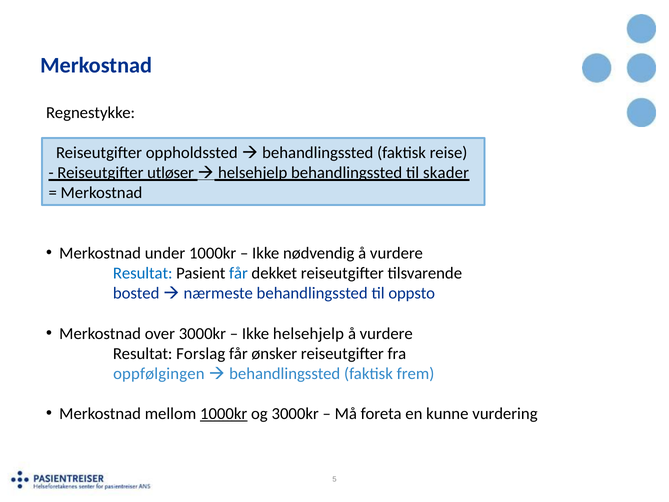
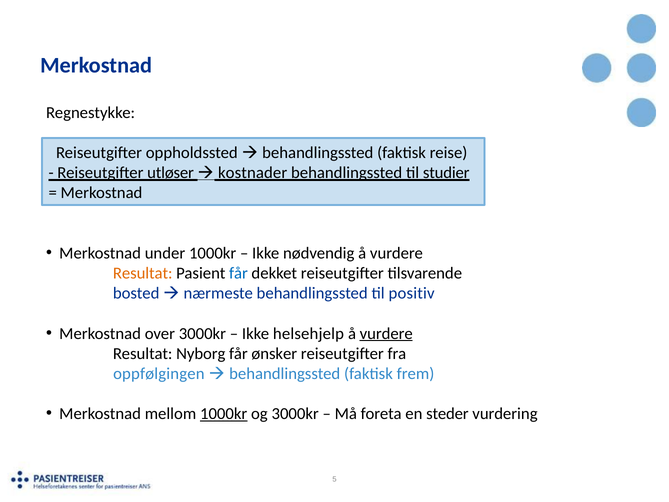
helsehjelp: helsehjelp -> kostnader (253, 173)
skader: skader -> studier (446, 173)
Resultat colour: blue -> orange (143, 273)
oppsto: oppsto -> positiv (412, 293)
vurdere underline: none -> present (386, 333)
Forslag: Forslag -> Nyborg (201, 353)
kunne: kunne -> steder (447, 414)
